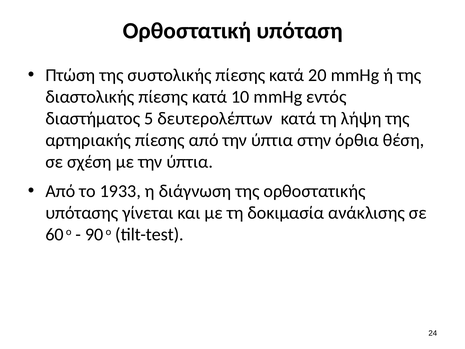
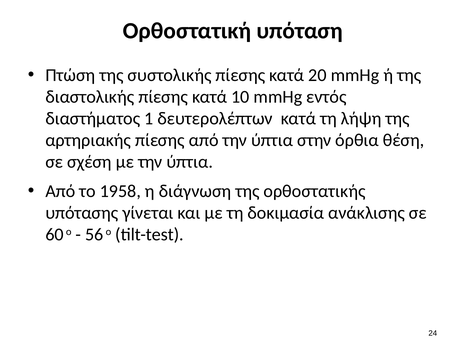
5: 5 -> 1 (149, 119)
1933: 1933 -> 1958 (120, 191)
90: 90 -> 56 (94, 234)
